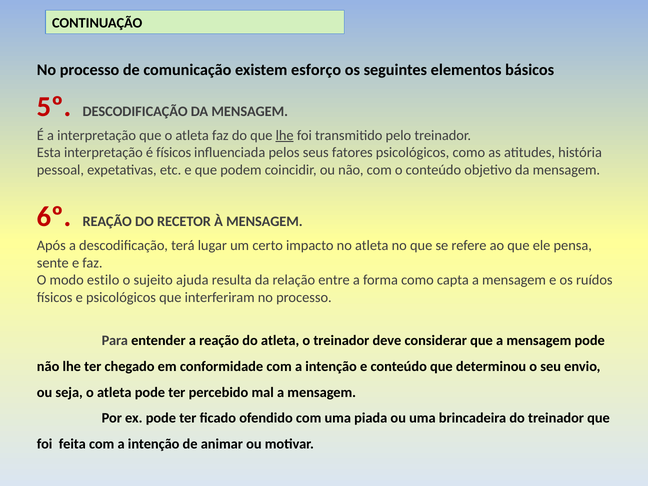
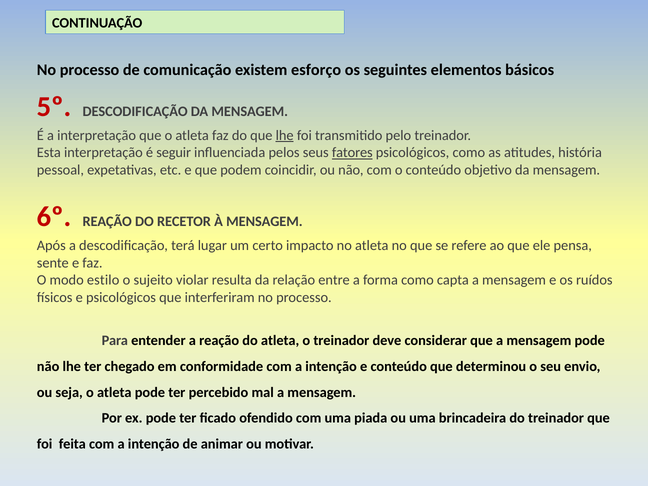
é físicos: físicos -> seguir (174, 153)
fatores underline: none -> present (352, 153)
ajuda: ajuda -> violar (192, 280)
